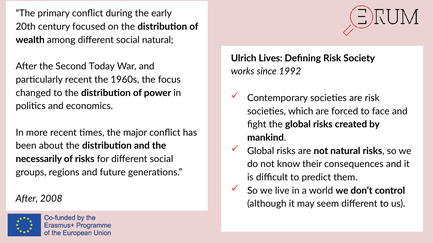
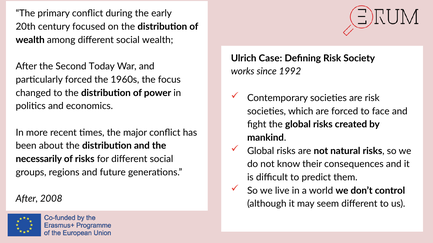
social natural: natural -> wealth (158, 40)
Lives: Lives -> Case (270, 58)
particularly recent: recent -> forced (79, 80)
